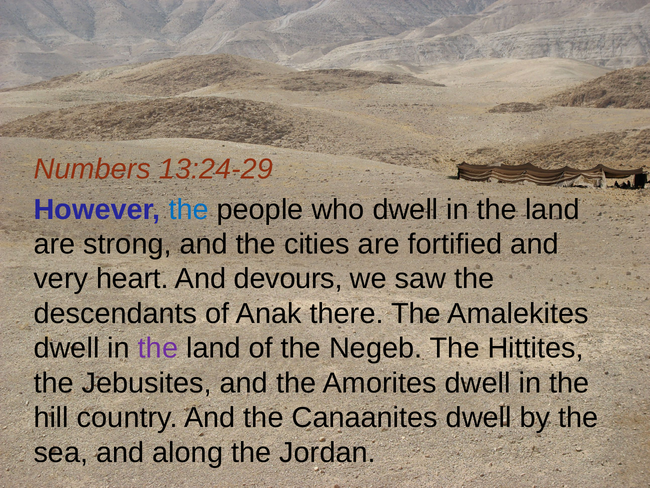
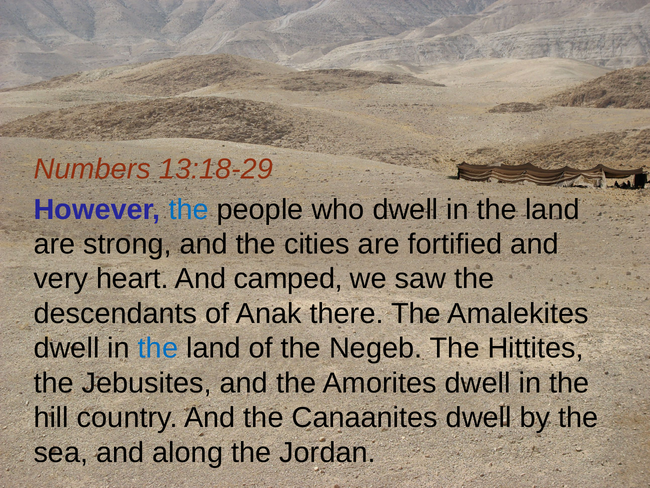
13:24-29: 13:24-29 -> 13:18-29 (216, 169)
devours: devours -> camped (288, 279)
the colour: purple -> blue (158, 348)
